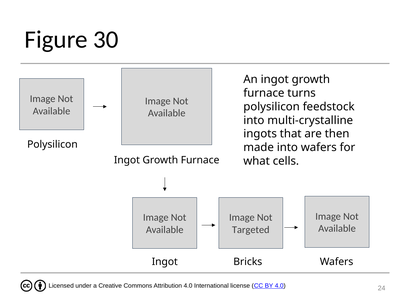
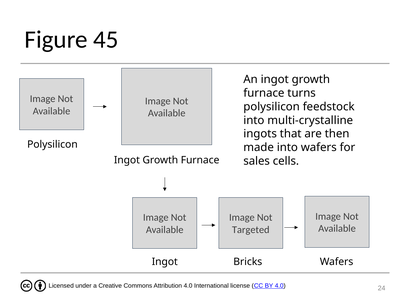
30: 30 -> 45 (106, 40)
what: what -> sales (257, 161)
